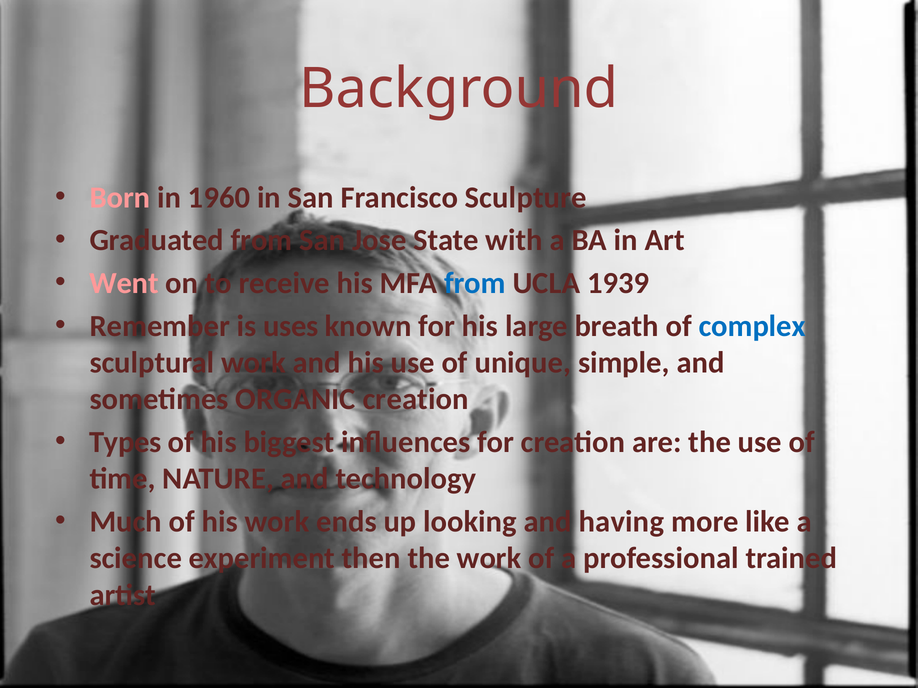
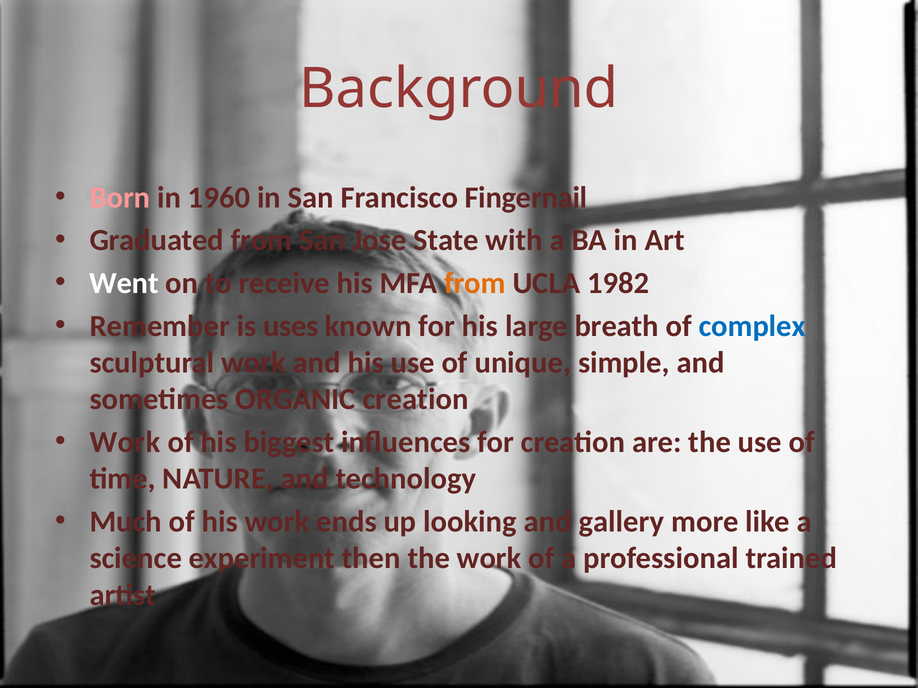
Sculpture: Sculpture -> Fingernail (526, 198)
Went colour: pink -> white (124, 283)
from colour: blue -> orange (475, 283)
1939: 1939 -> 1982 (618, 283)
Types: Types -> Work (125, 442)
having: having -> gallery (621, 522)
